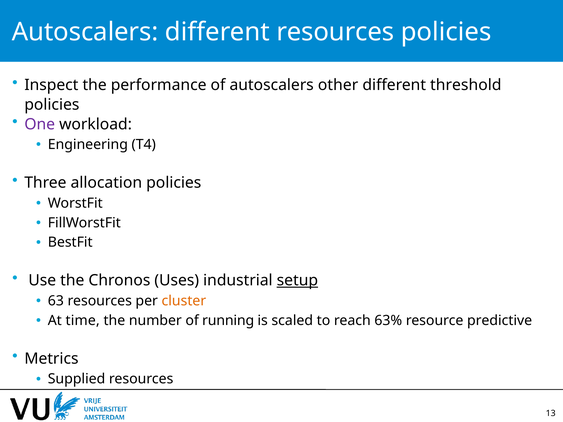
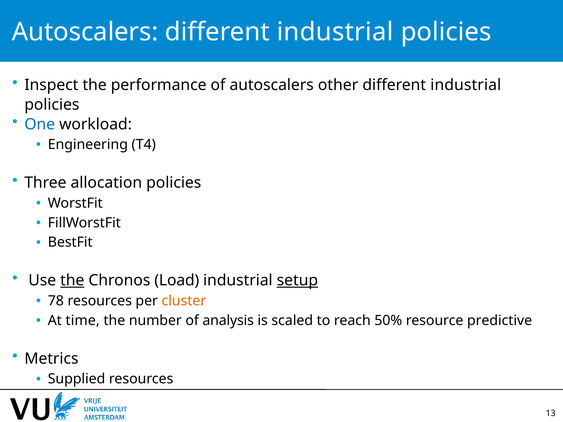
resources: resources -> industrial (335, 32)
threshold: threshold -> industrial (466, 85)
One colour: purple -> blue (40, 124)
the underline: none -> present (72, 281)
Uses: Uses -> Load (177, 281)
63: 63 -> 78 (56, 301)
running: running -> analysis (228, 321)
63%: 63% -> 50% (388, 321)
